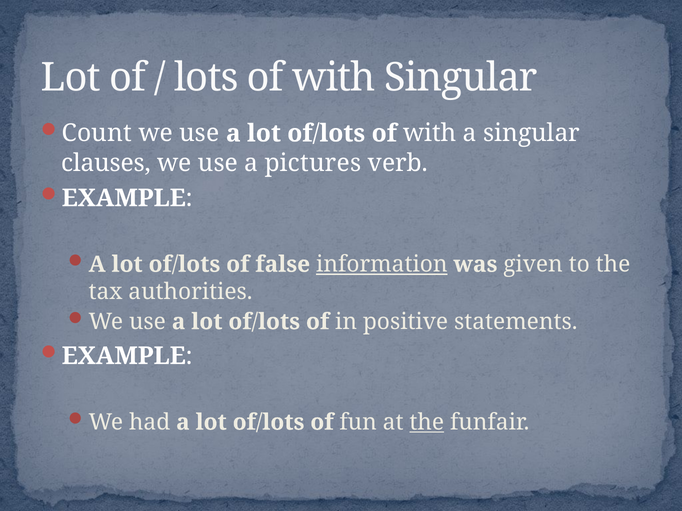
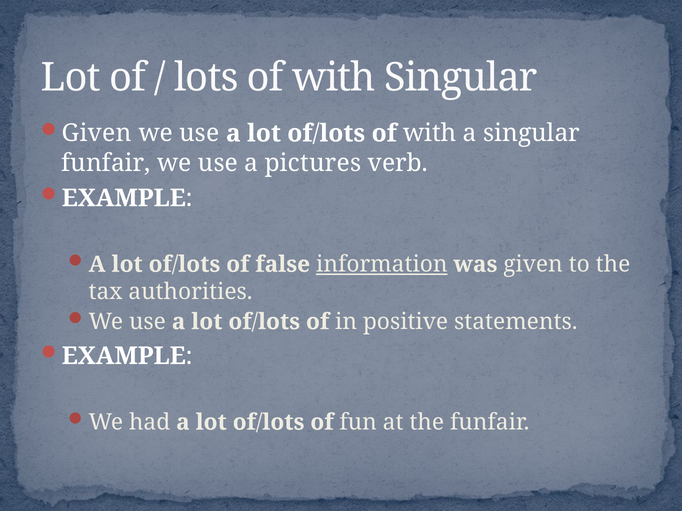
Count: Count -> Given (97, 134)
clauses: clauses -> funfair (106, 163)
the underline: present -> none (427, 423)
